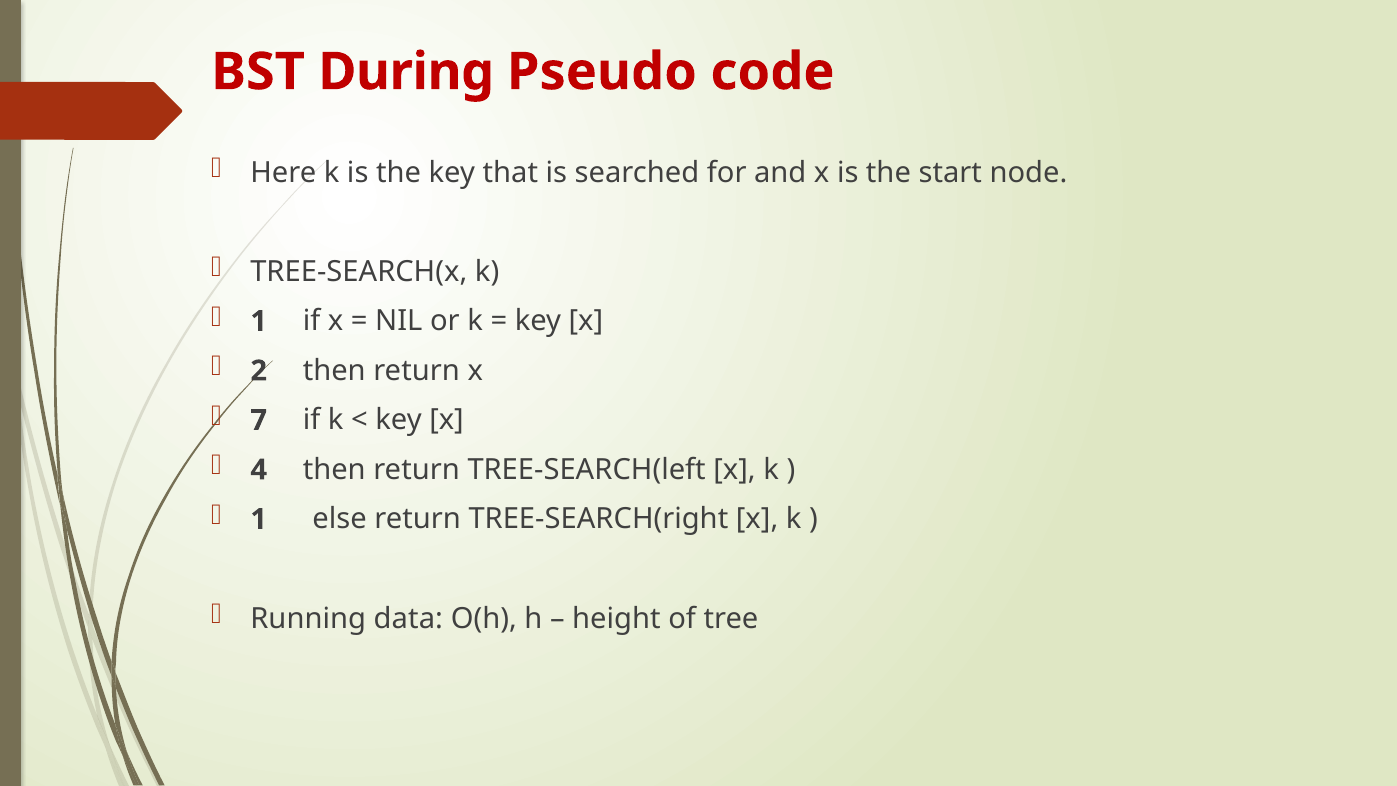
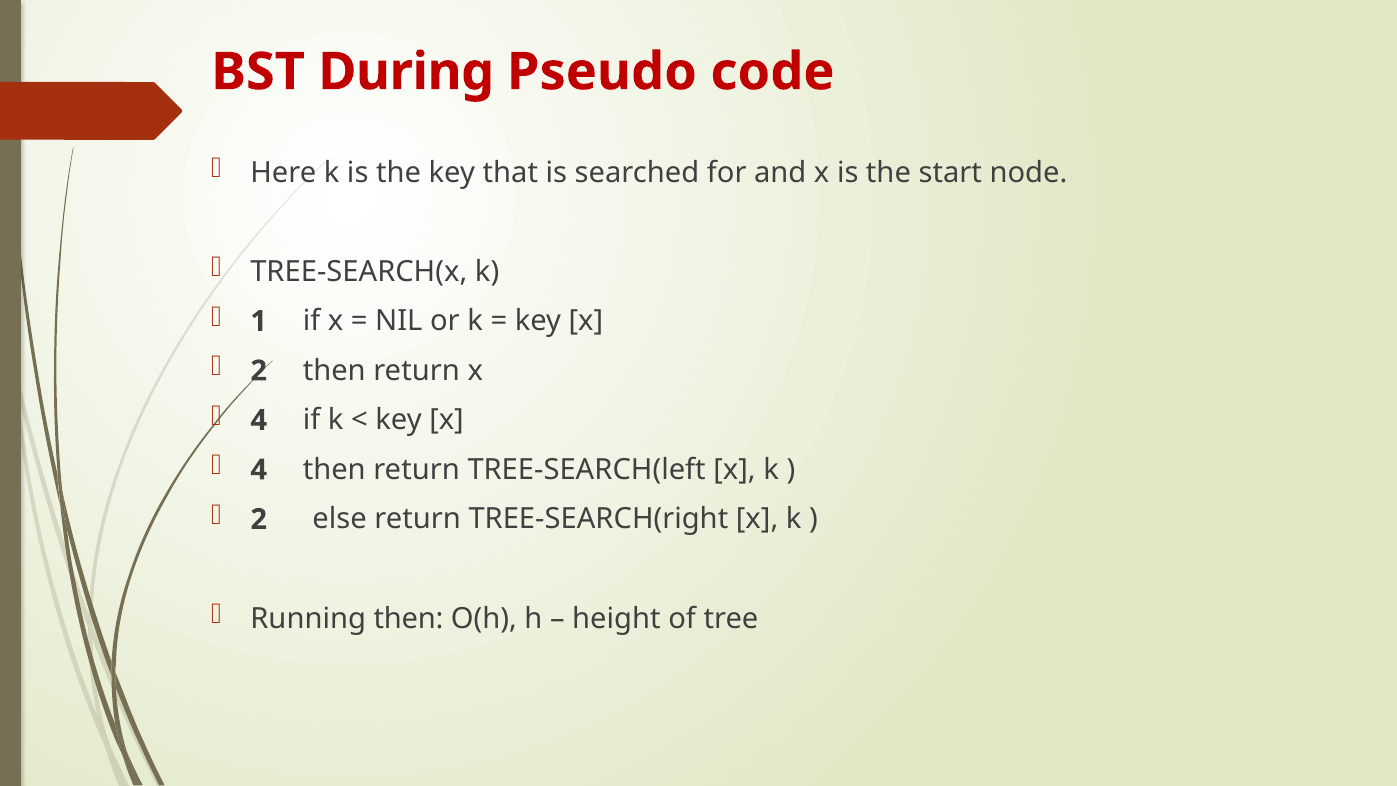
7: 7 -> 4 (259, 420)
1: 1 -> 2 (259, 519)
Running data: data -> then (409, 618)
